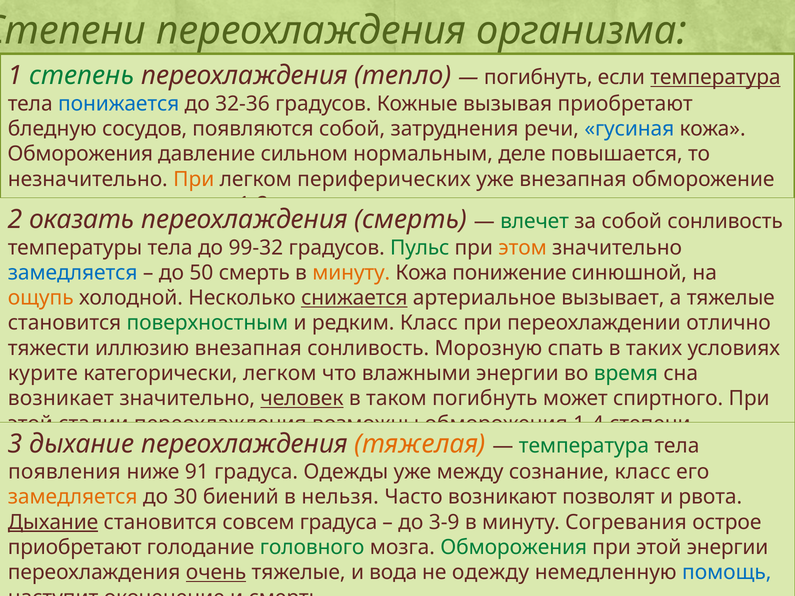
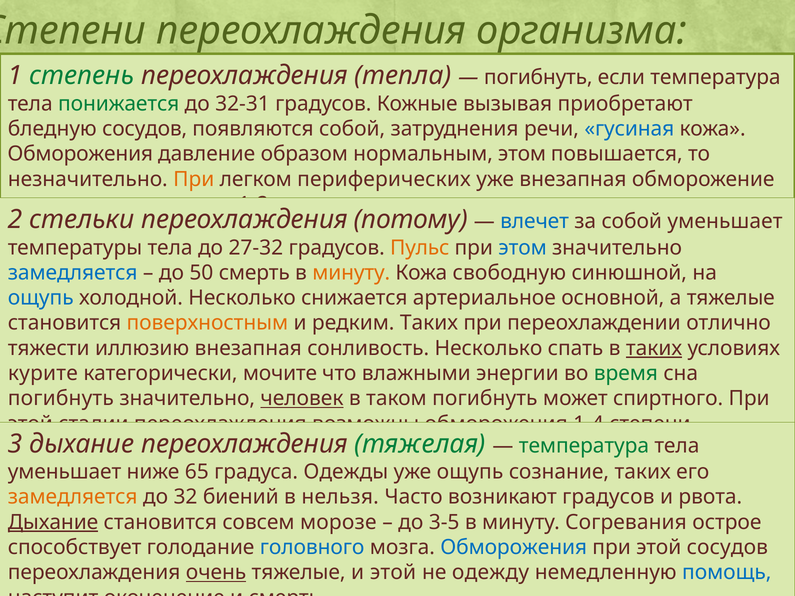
тепло: тепло -> тепла (403, 76)
температура underline: present -> none (715, 77)
понижается colour: blue -> green (119, 104)
32-36: 32-36 -> 32-31 (242, 104)
сильном: сильном -> образом (304, 154)
нормальным деле: деле -> этом (522, 154)
оказать: оказать -> стельки (82, 220)
переохлаждения смерть: смерть -> потому (411, 220)
влечет colour: green -> blue (535, 221)
собой сонливость: сонливость -> уменьшает (725, 221)
99-32: 99-32 -> 27-32 (256, 248)
Пульс colour: green -> orange (420, 248)
этом colour: orange -> blue (523, 248)
понижение: понижение -> свободную (509, 273)
ощупь colour: orange -> blue (41, 298)
снижается underline: present -> none (354, 298)
вызывает: вызывает -> основной (613, 298)
поверхностным colour: green -> orange (207, 323)
редким Класс: Класс -> Таких (429, 323)
сонливость Морозную: Морозную -> Несколько (489, 348)
таких underline: none -> present (654, 348)
категорически легком: легком -> мочите (280, 374)
возникает: возникает -> погибнуть (61, 399)
тяжелая colour: orange -> green (420, 444)
появления: появления -> уменьшает (65, 472)
91: 91 -> 65 (197, 472)
уже между: между -> ощупь (470, 472)
сознание класс: класс -> таких (643, 472)
30: 30 -> 32 (185, 497)
возникают позволят: позволят -> градусов (608, 497)
совсем градуса: градуса -> морозе (338, 522)
3-9: 3-9 -> 3-5 (444, 522)
приобретают: приобретают -> способствует (75, 548)
головного colour: green -> blue (312, 548)
Обморожения colour: green -> blue (514, 548)
этой энергии: энергии -> сосудов (727, 548)
и вода: вода -> этой (393, 573)
